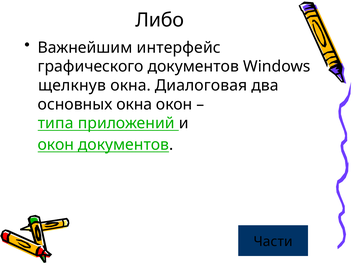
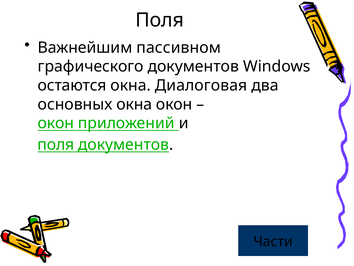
Либо: Либо -> Поля (160, 20)
интерфейс: интерфейс -> пассивном (179, 47)
щелкнув: щелкнув -> остаются (72, 85)
типа: типа -> окон (56, 123)
окон: окон -> поля (56, 144)
